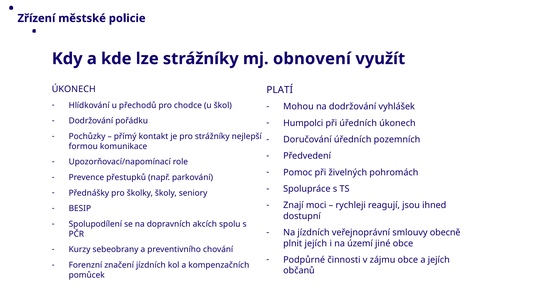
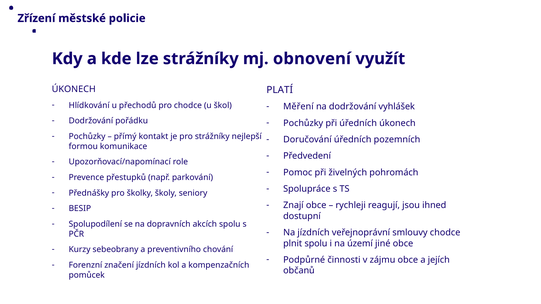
Mohou: Mohou -> Měření (298, 107)
Humpolci: Humpolci -> Pochůzky (303, 123)
Znají moci: moci -> obce (316, 206)
smlouvy obecně: obecně -> chodce (445, 233)
plnit jejích: jejích -> spolu (316, 244)
